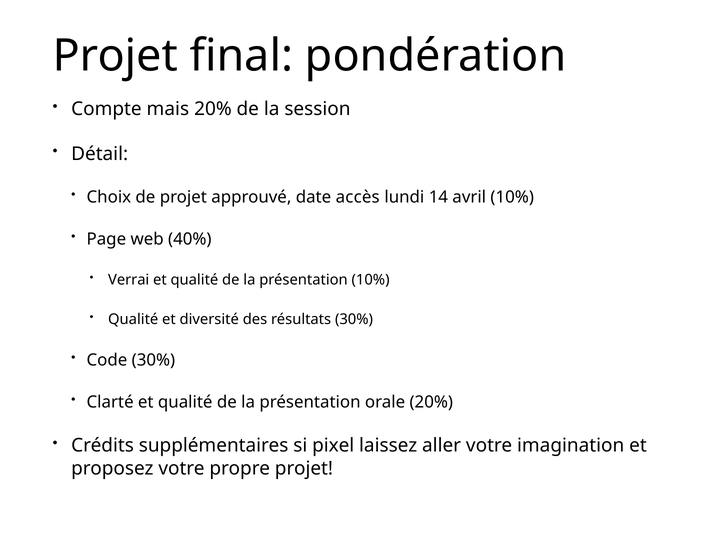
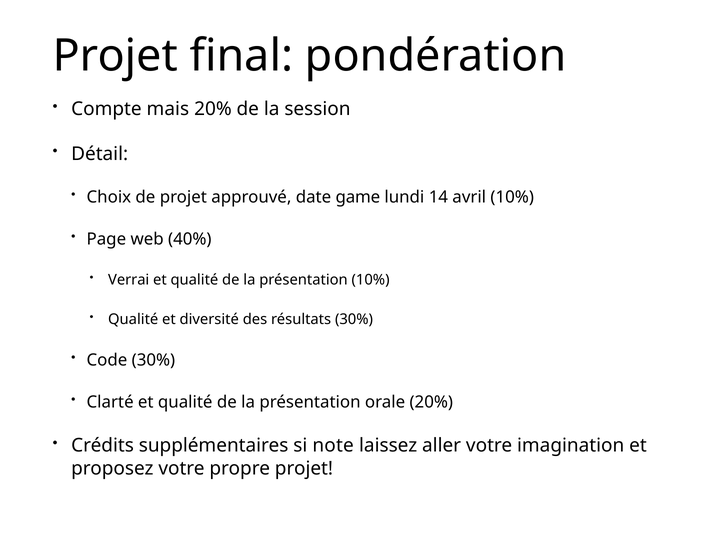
accès: accès -> game (358, 197)
pixel: pixel -> note (333, 446)
